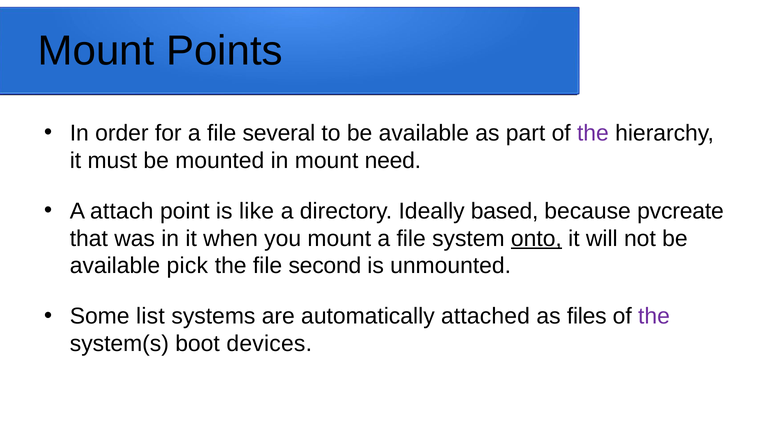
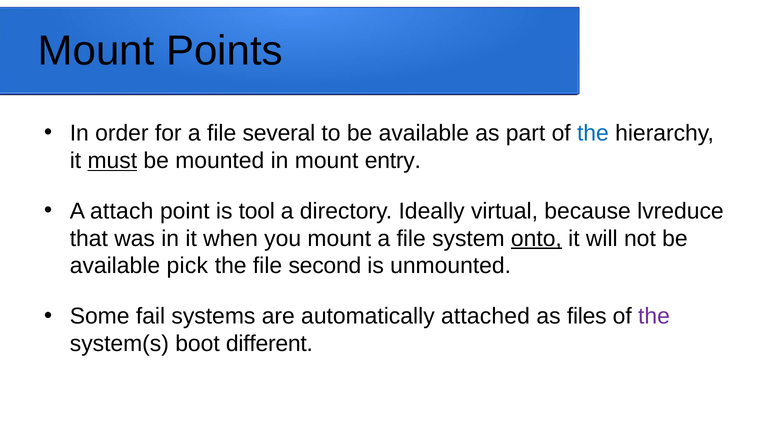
the colour: purple -> blue (593, 133)
must underline: none -> present (112, 161)
need: need -> entry (393, 161)
like: like -> tool (257, 211)
based: based -> virtual (505, 211)
pvcreate: pvcreate -> lvreduce (680, 211)
list: list -> fail (151, 316)
devices: devices -> different (269, 344)
